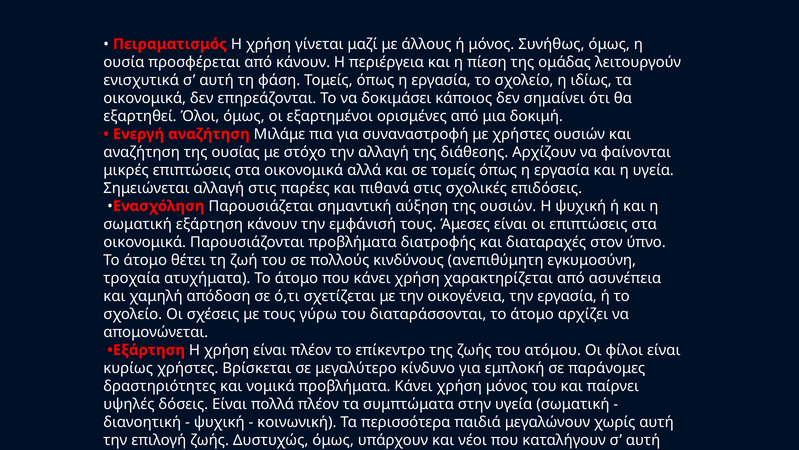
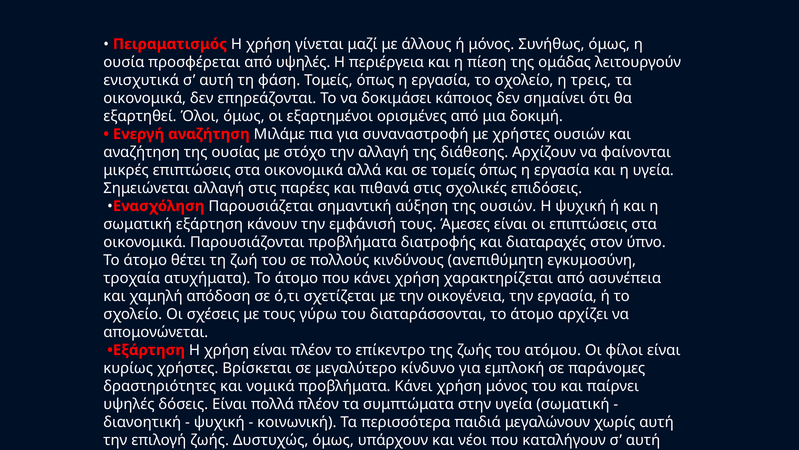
από κάνουν: κάνουν -> υψηλές (303, 62)
ιδίως: ιδίως -> τρεις (591, 80)
